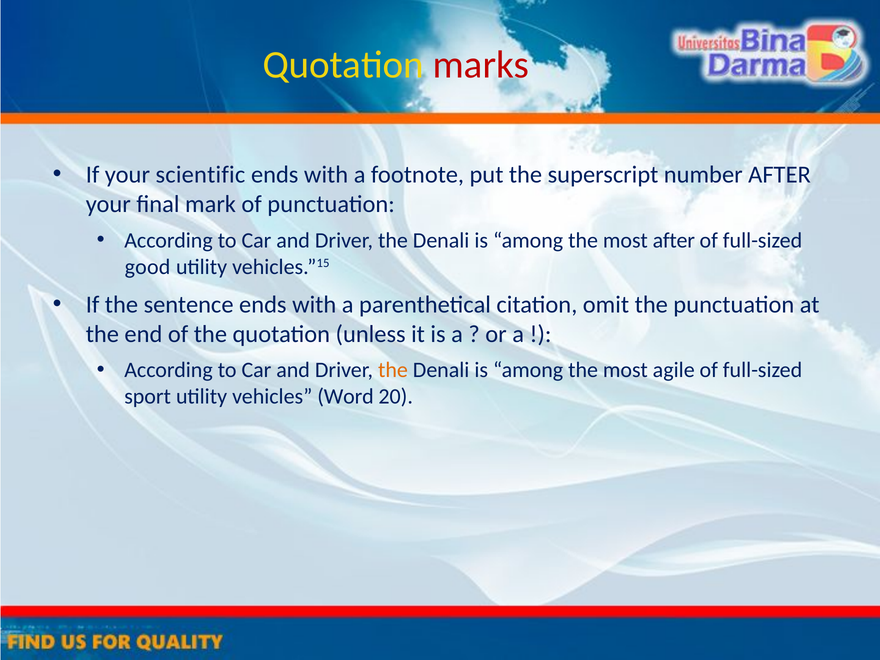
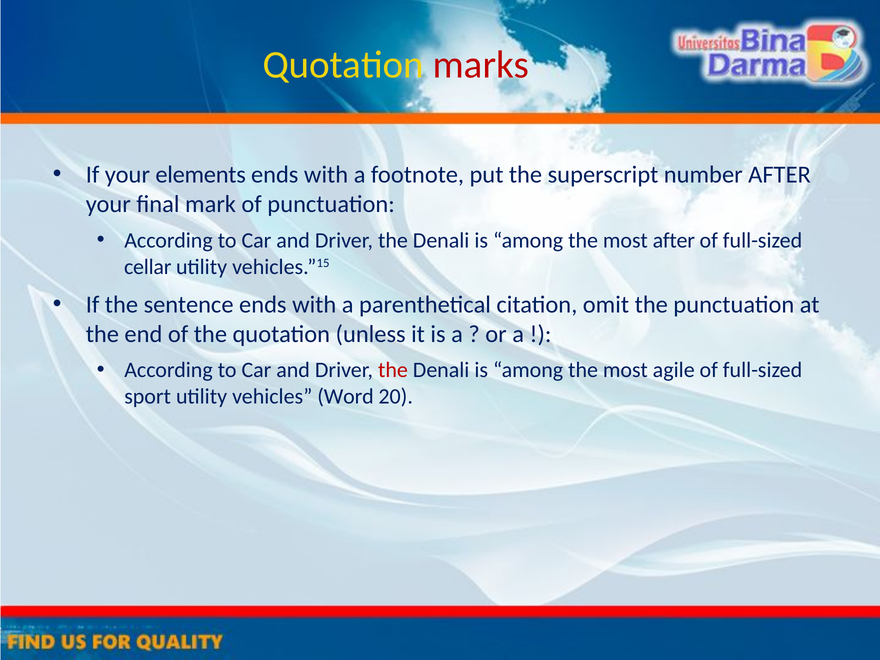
scientific: scientific -> elements (201, 175)
good: good -> cellar (148, 267)
the colour: orange -> red (393, 370)
